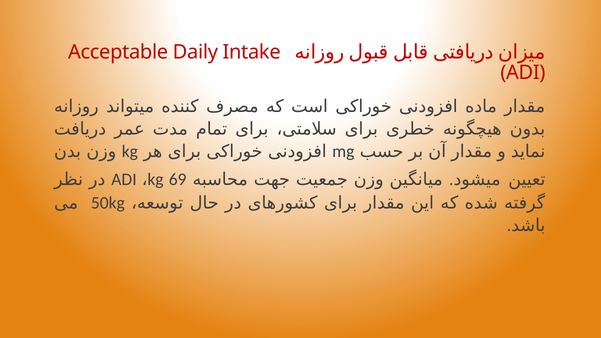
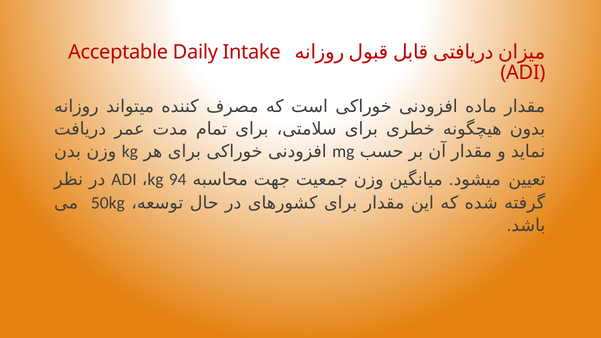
69: 69 -> 94 (178, 179)
